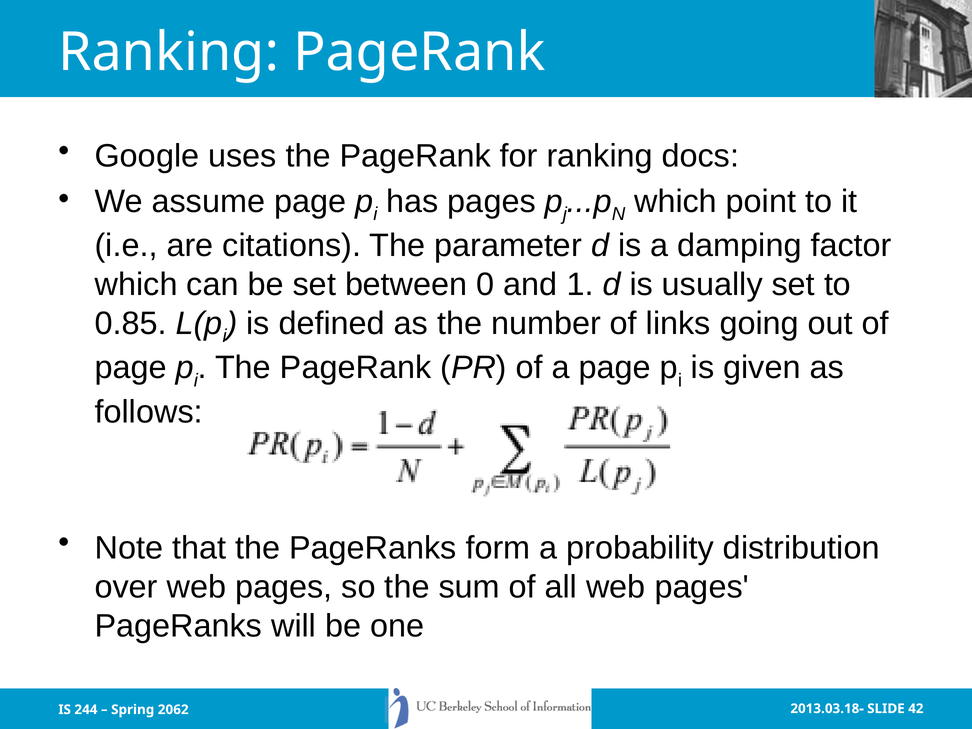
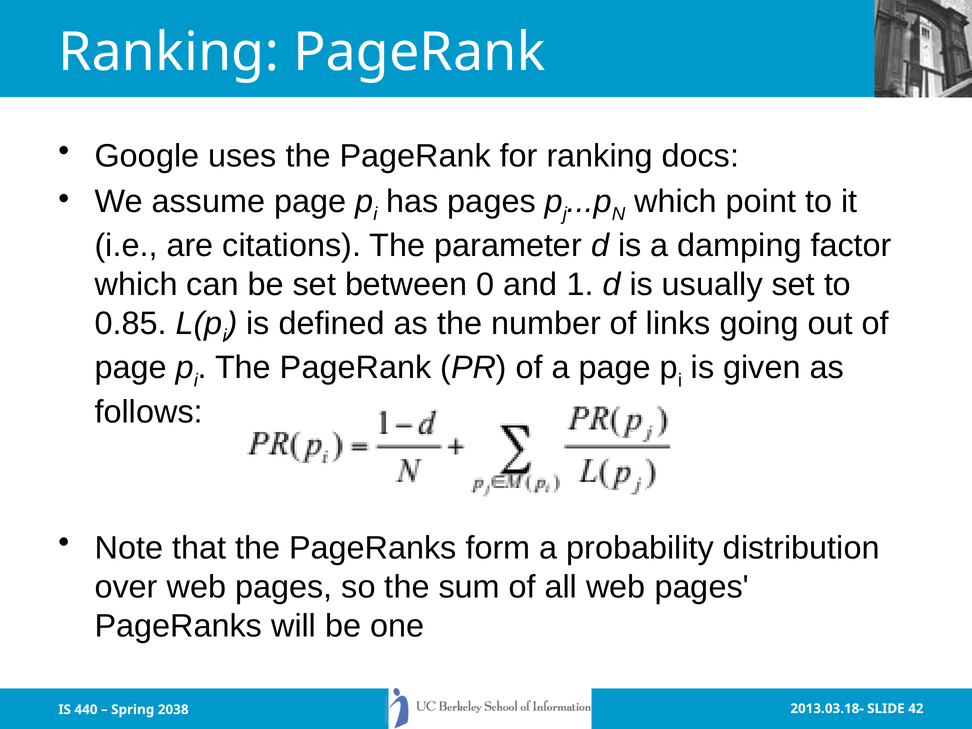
244: 244 -> 440 (86, 710)
2062: 2062 -> 2038 (173, 710)
